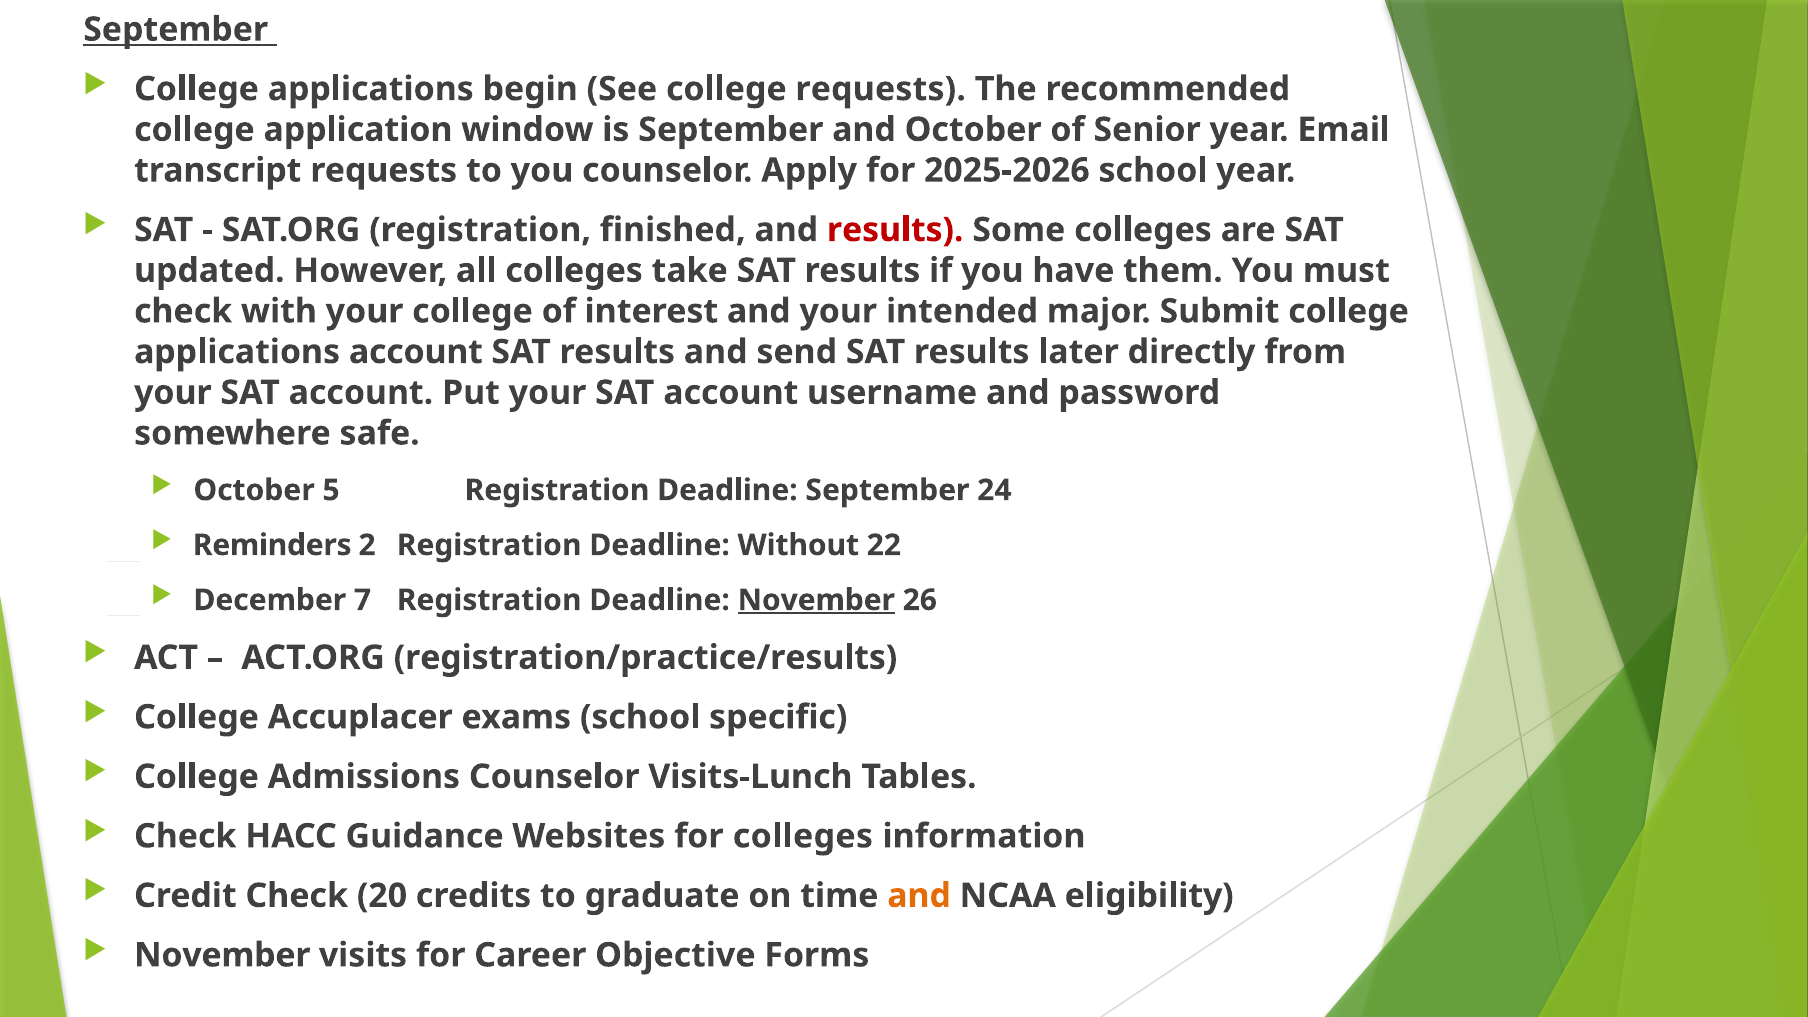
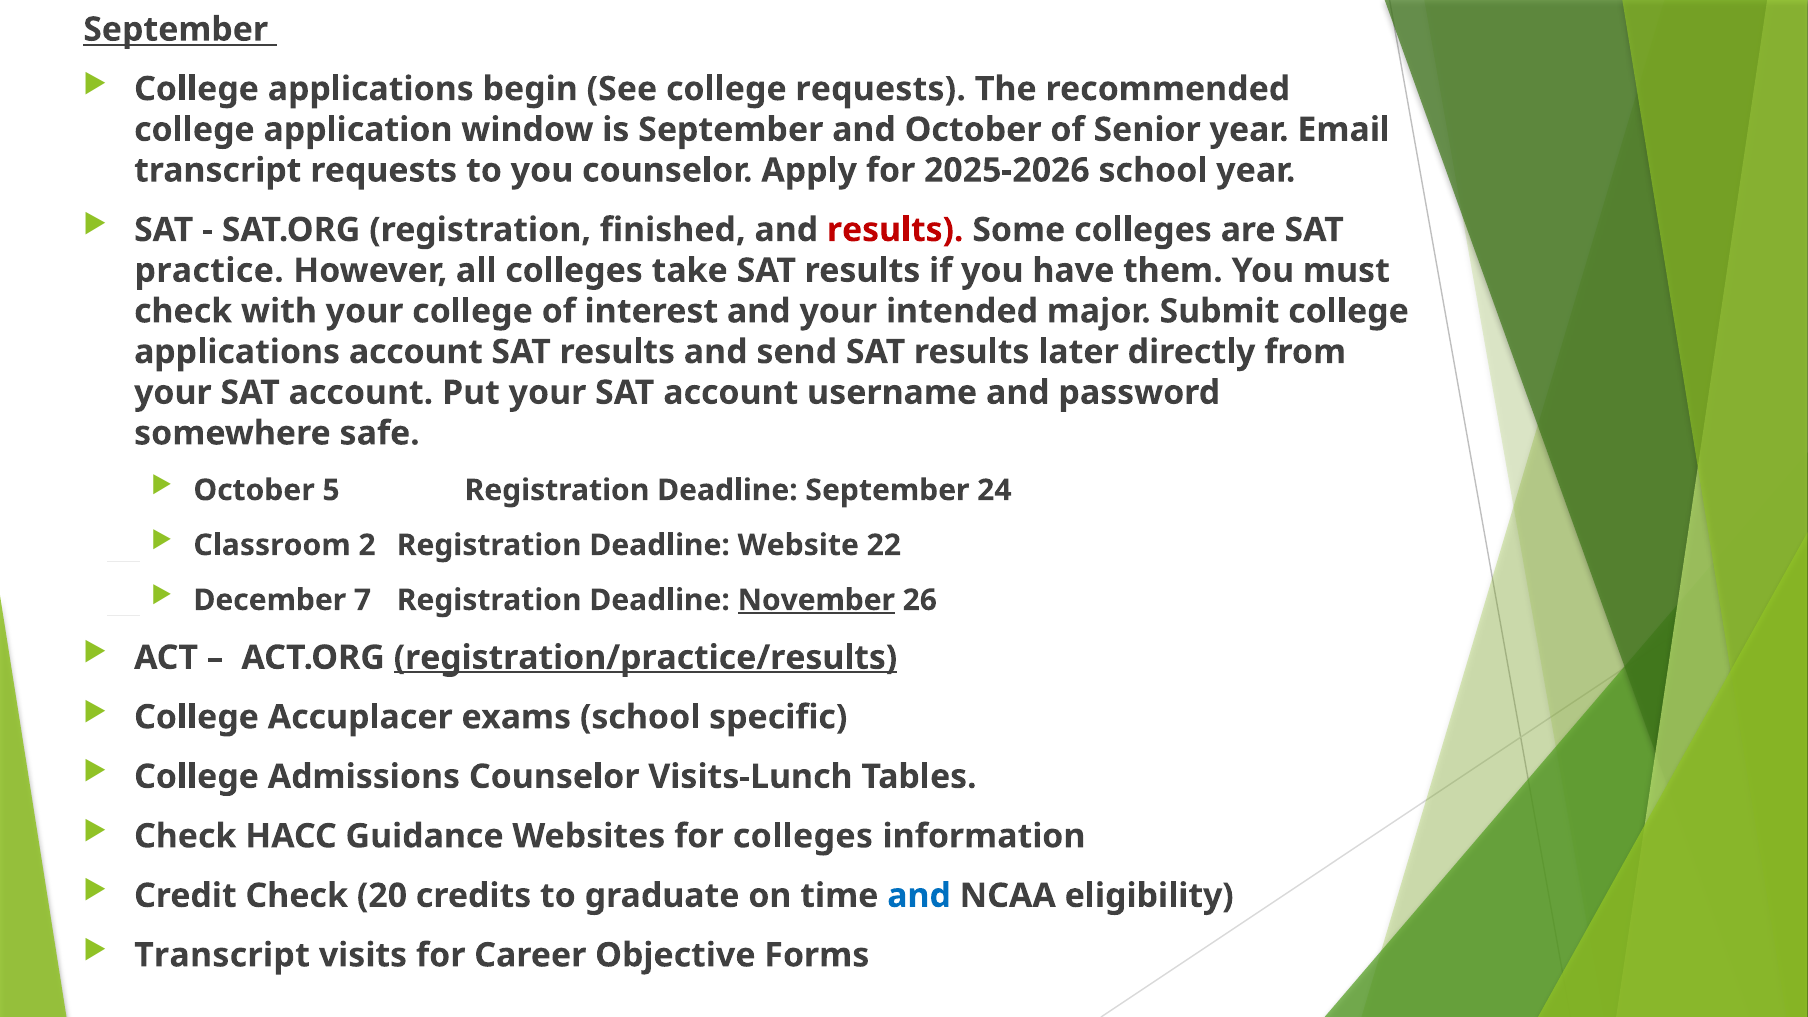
updated: updated -> practice (209, 271)
Reminders: Reminders -> Classroom (272, 545)
Without: Without -> Website (798, 545)
registration/practice/results underline: none -> present (645, 658)
and colour: orange -> blue (919, 896)
November: November -> Transcript (222, 955)
